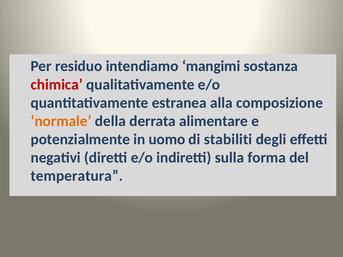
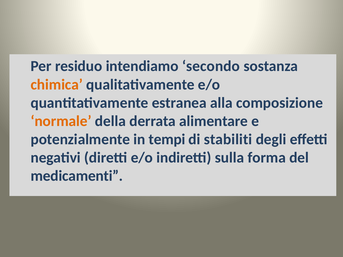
mangimi: mangimi -> secondo (211, 66)
chimica colour: red -> orange (57, 85)
uomo: uomo -> tempi (167, 140)
temperatura: temperatura -> medicamenti (77, 176)
